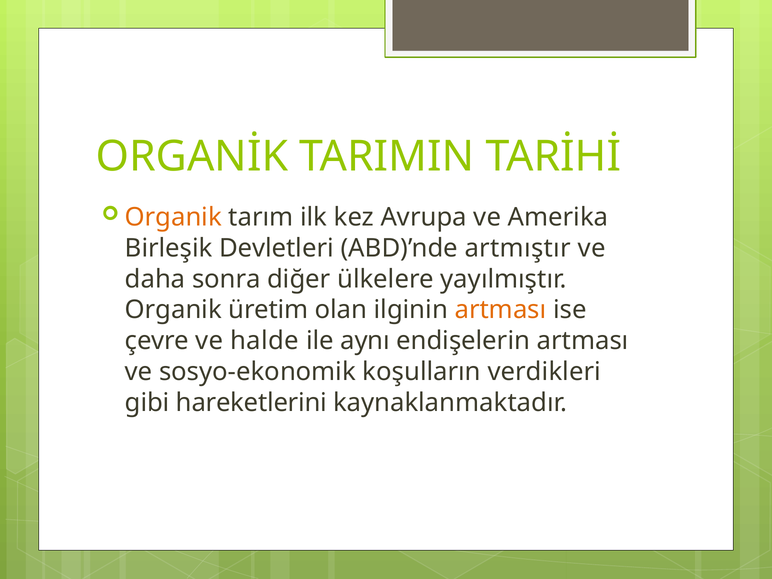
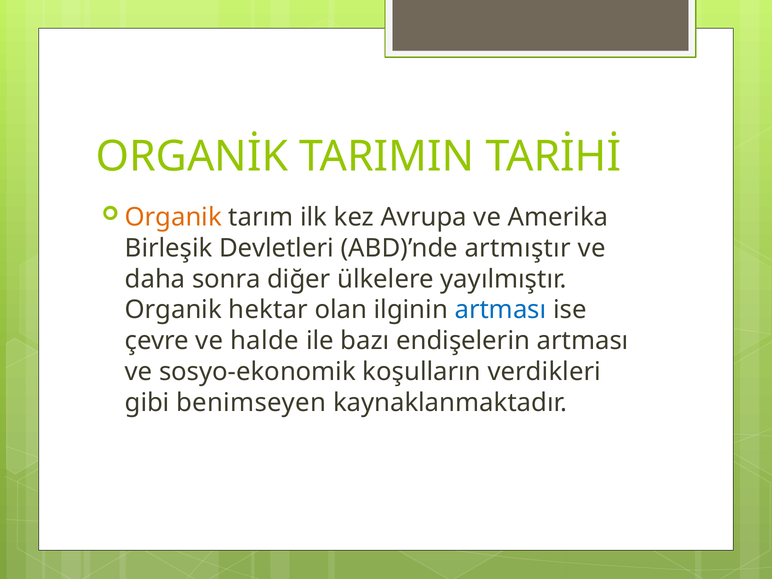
üretim: üretim -> hektar (268, 310)
artması colour: orange -> blue (501, 310)
aynı: aynı -> bazı (365, 341)
hareketlerini: hareketlerini -> benimseyen (251, 403)
